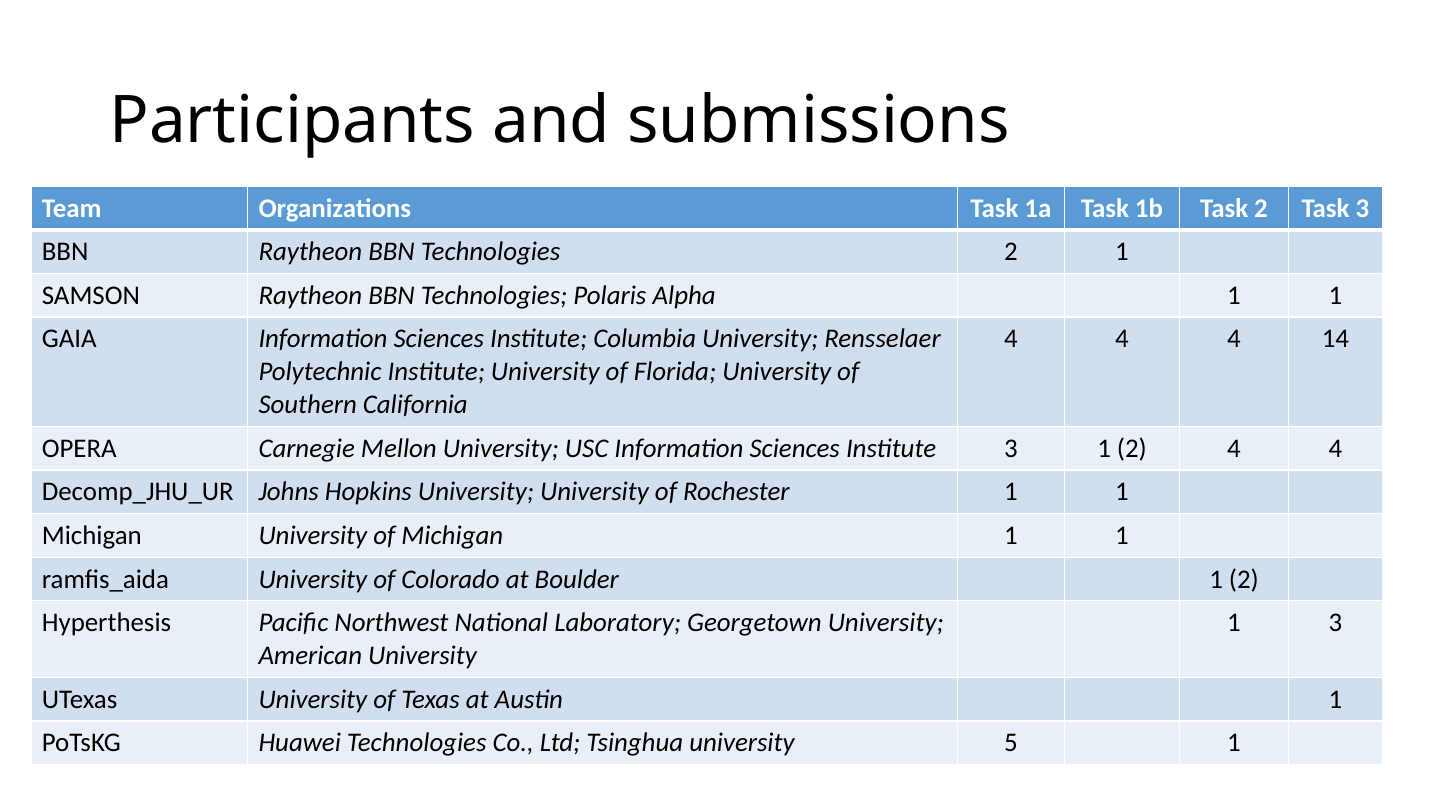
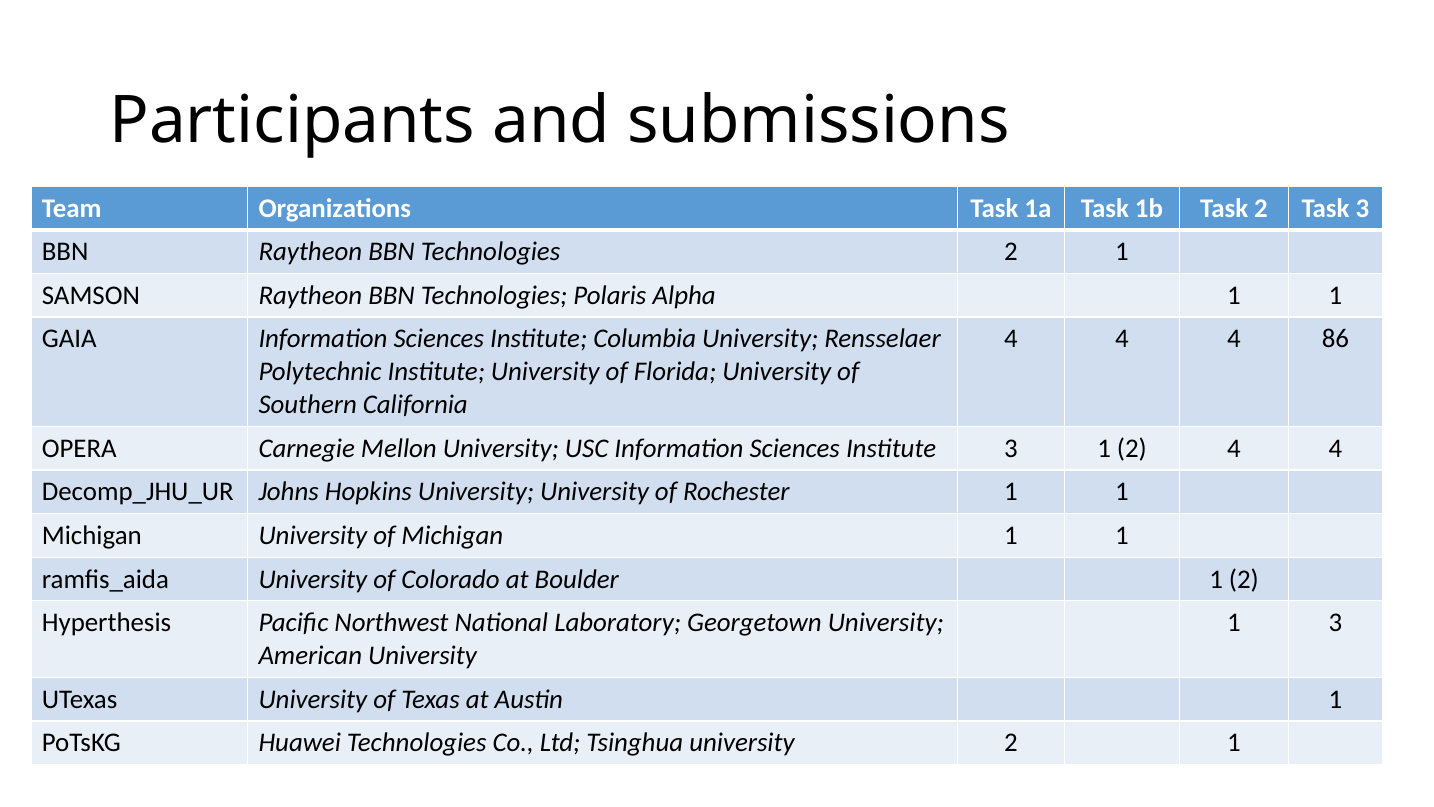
14: 14 -> 86 (1335, 339)
university 5: 5 -> 2 (1011, 743)
